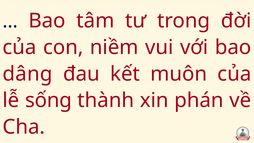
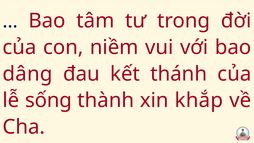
muôn: muôn -> thánh (179, 74)
phán: phán -> khắp (199, 100)
